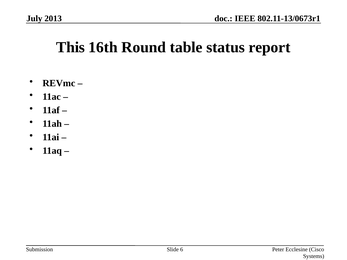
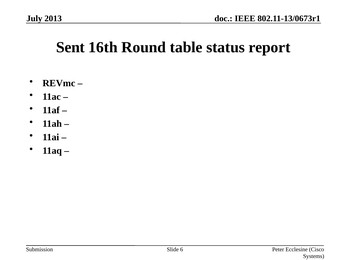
This: This -> Sent (71, 47)
